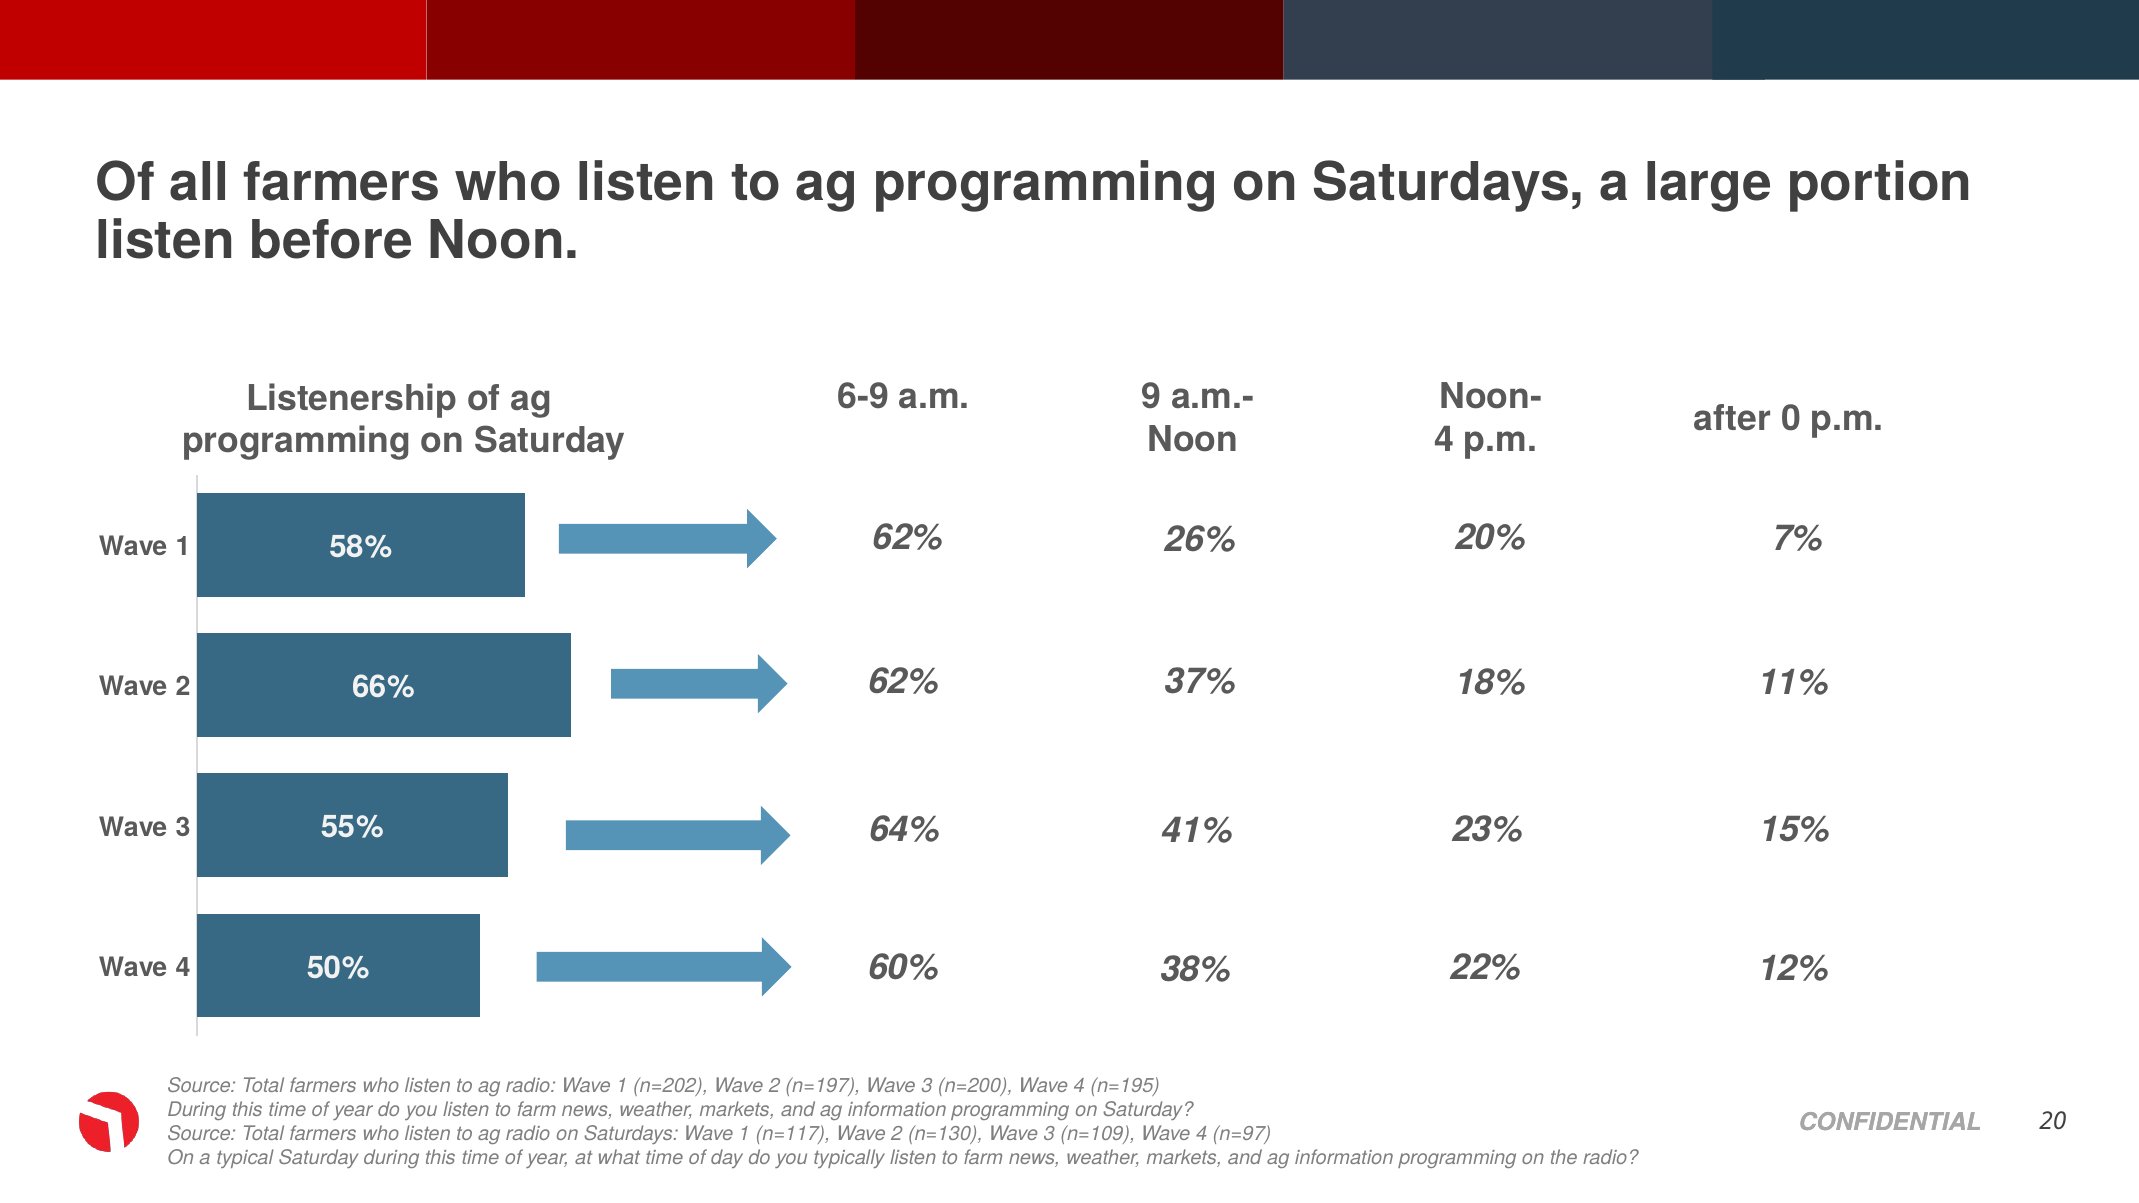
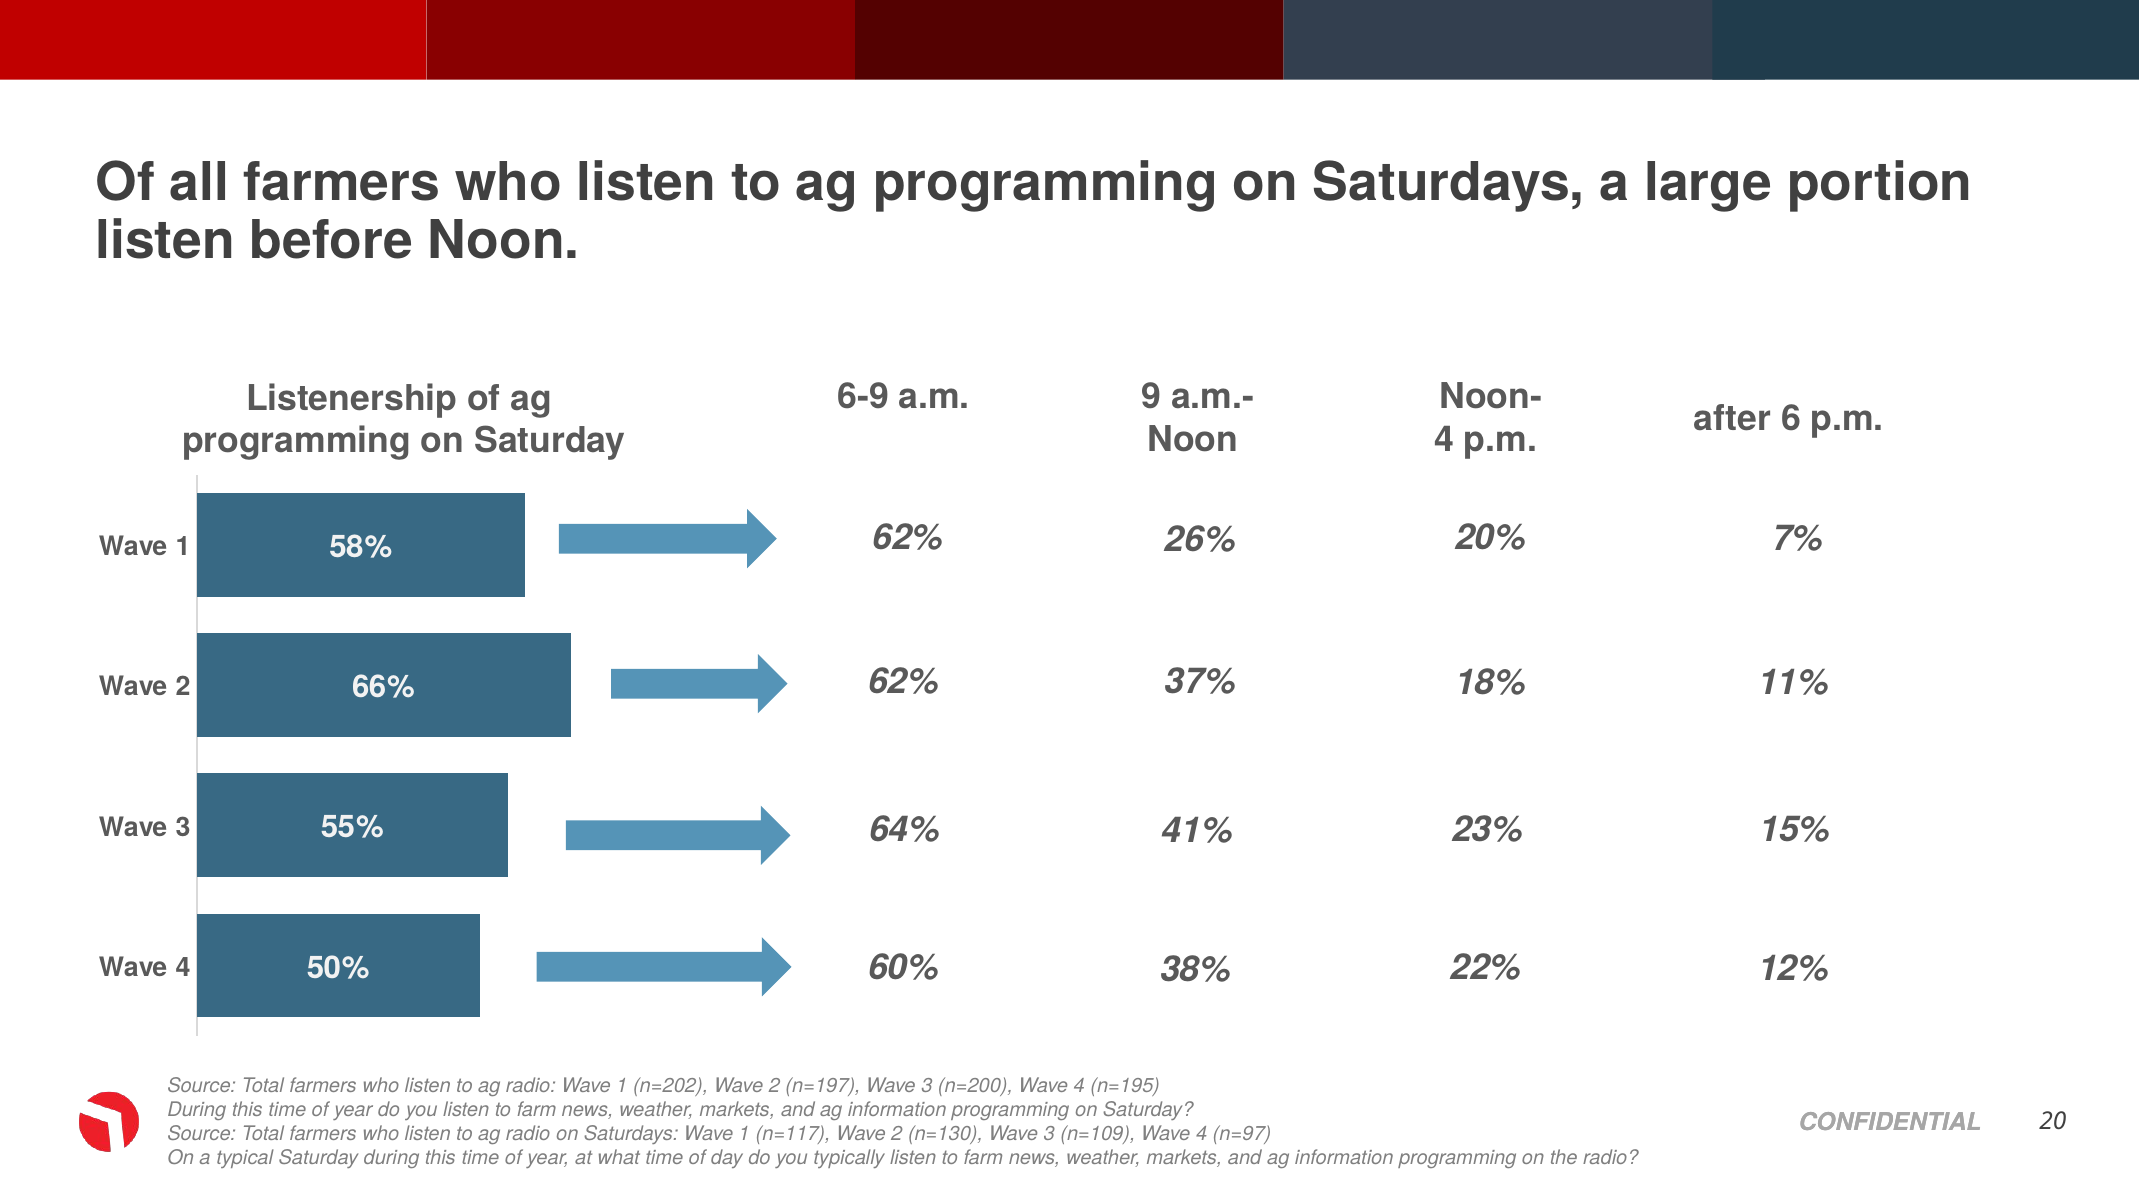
0: 0 -> 6 (1791, 419)
